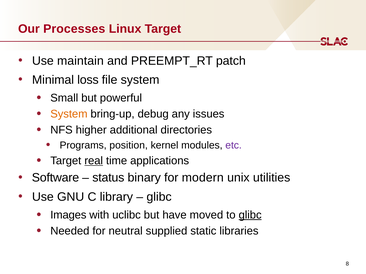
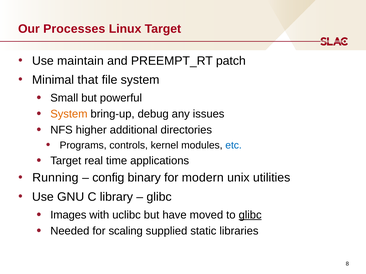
loss: loss -> that (88, 80)
position: position -> controls (129, 145)
etc colour: purple -> blue (234, 145)
real underline: present -> none (94, 161)
Software: Software -> Running (55, 178)
status: status -> config (108, 178)
neutral: neutral -> scaling (126, 231)
